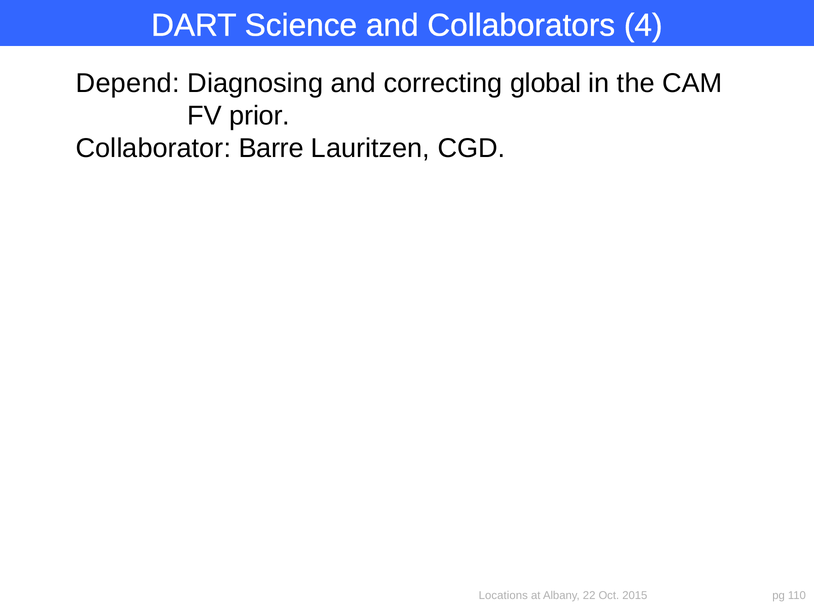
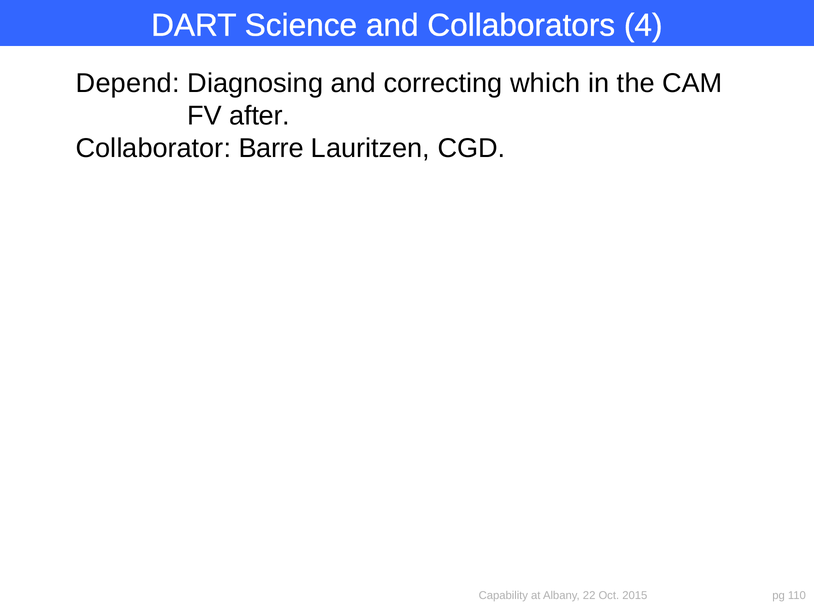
global: global -> which (545, 83)
prior: prior -> after (260, 116)
Locations: Locations -> Capability (503, 595)
